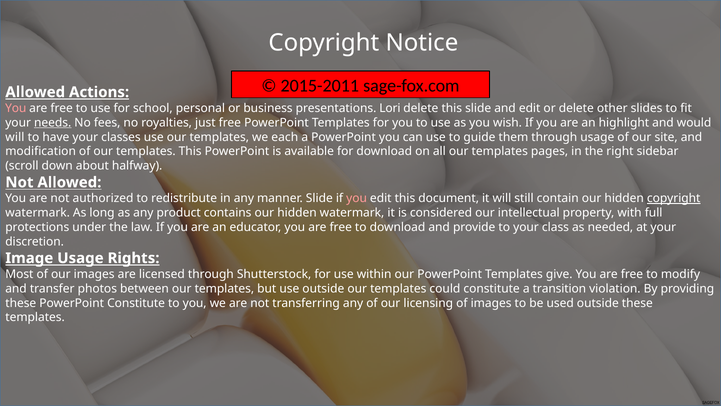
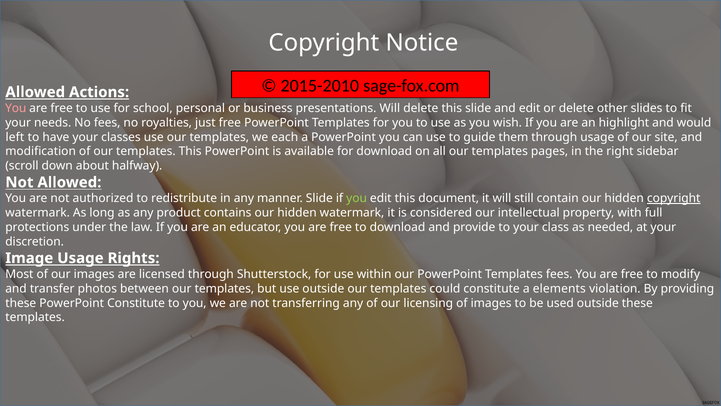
2015-2011: 2015-2011 -> 2015-2010 (320, 86)
presentations Lori: Lori -> Will (390, 108)
needs underline: present -> none (53, 123)
will: will -> left (15, 137)
you colour: pink -> light green (357, 198)
Templates give: give -> fees (559, 274)
transition: transition -> elements (559, 288)
